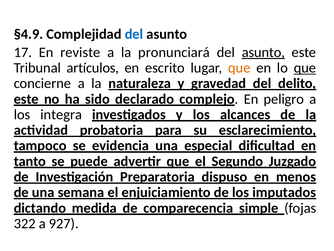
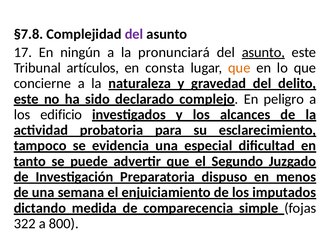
§4.9: §4.9 -> §7.8 (28, 34)
del colour: blue -> purple (134, 34)
reviste: reviste -> ningún (80, 52)
escrito: escrito -> consta (165, 68)
que underline: present -> none (305, 68)
integra: integra -> edificio (61, 114)
927: 927 -> 800 (64, 223)
